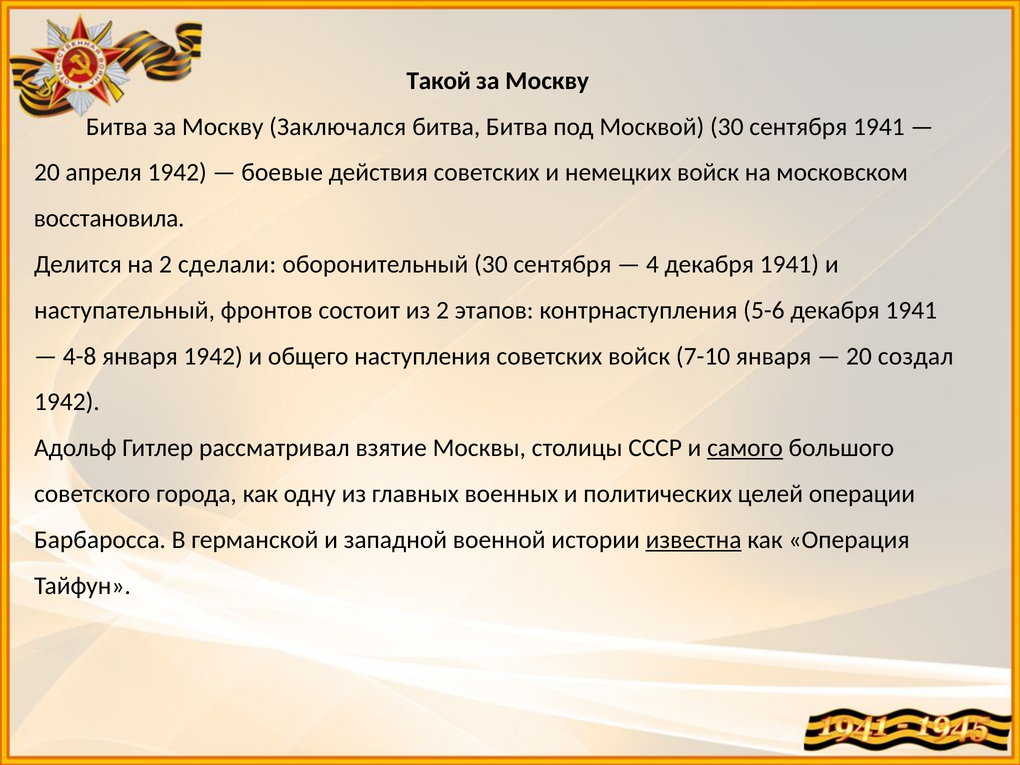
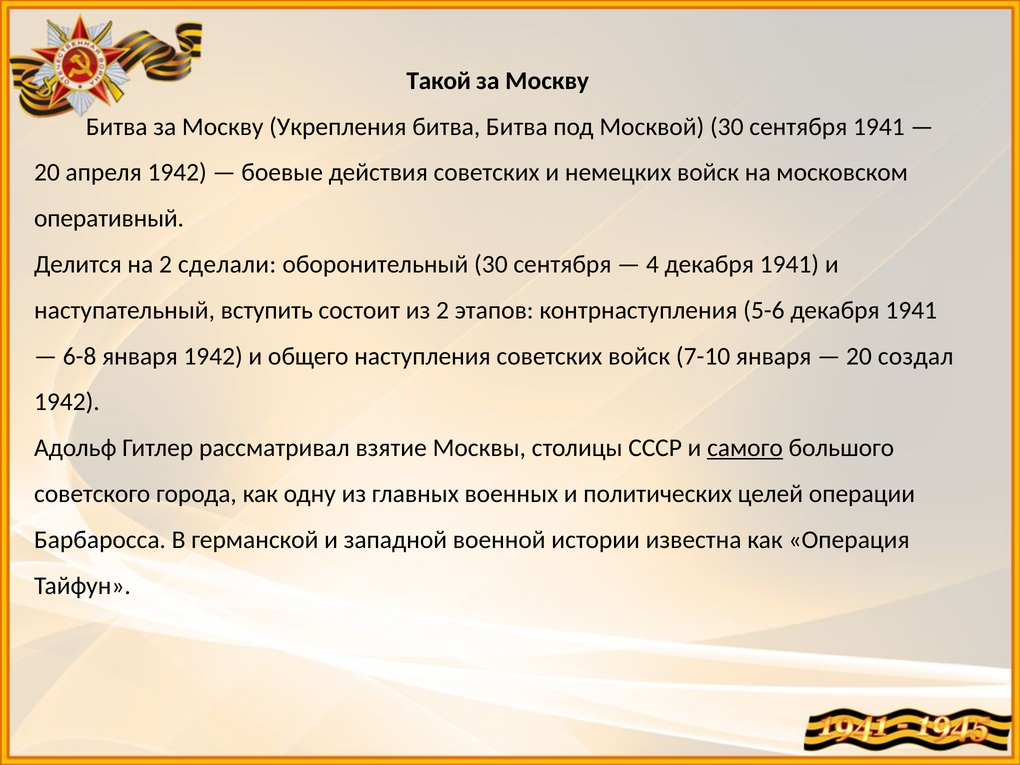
Заключался: Заключался -> Укрепления (338, 127)
восстановила: восстановила -> оперативный (109, 218)
фронтов: фронтов -> вступить (267, 310)
4-8: 4-8 -> 6-8 (80, 356)
известна underline: present -> none (694, 540)
